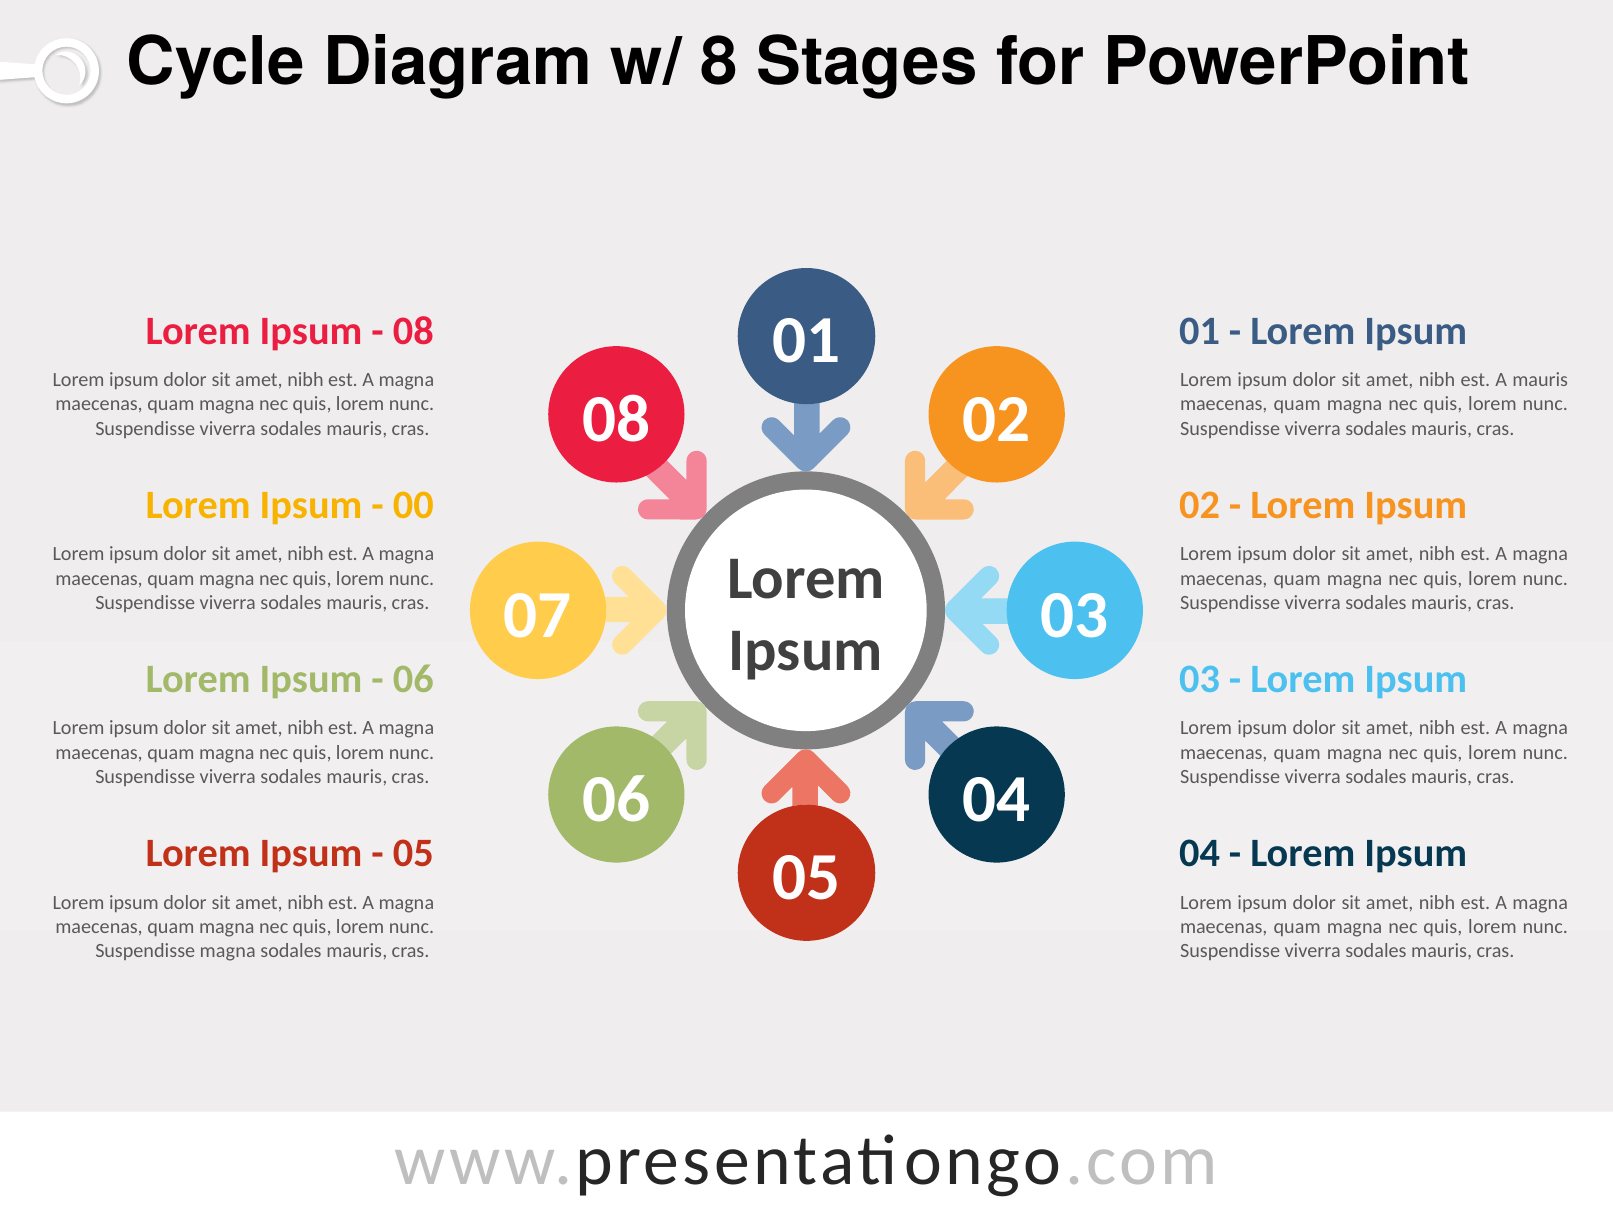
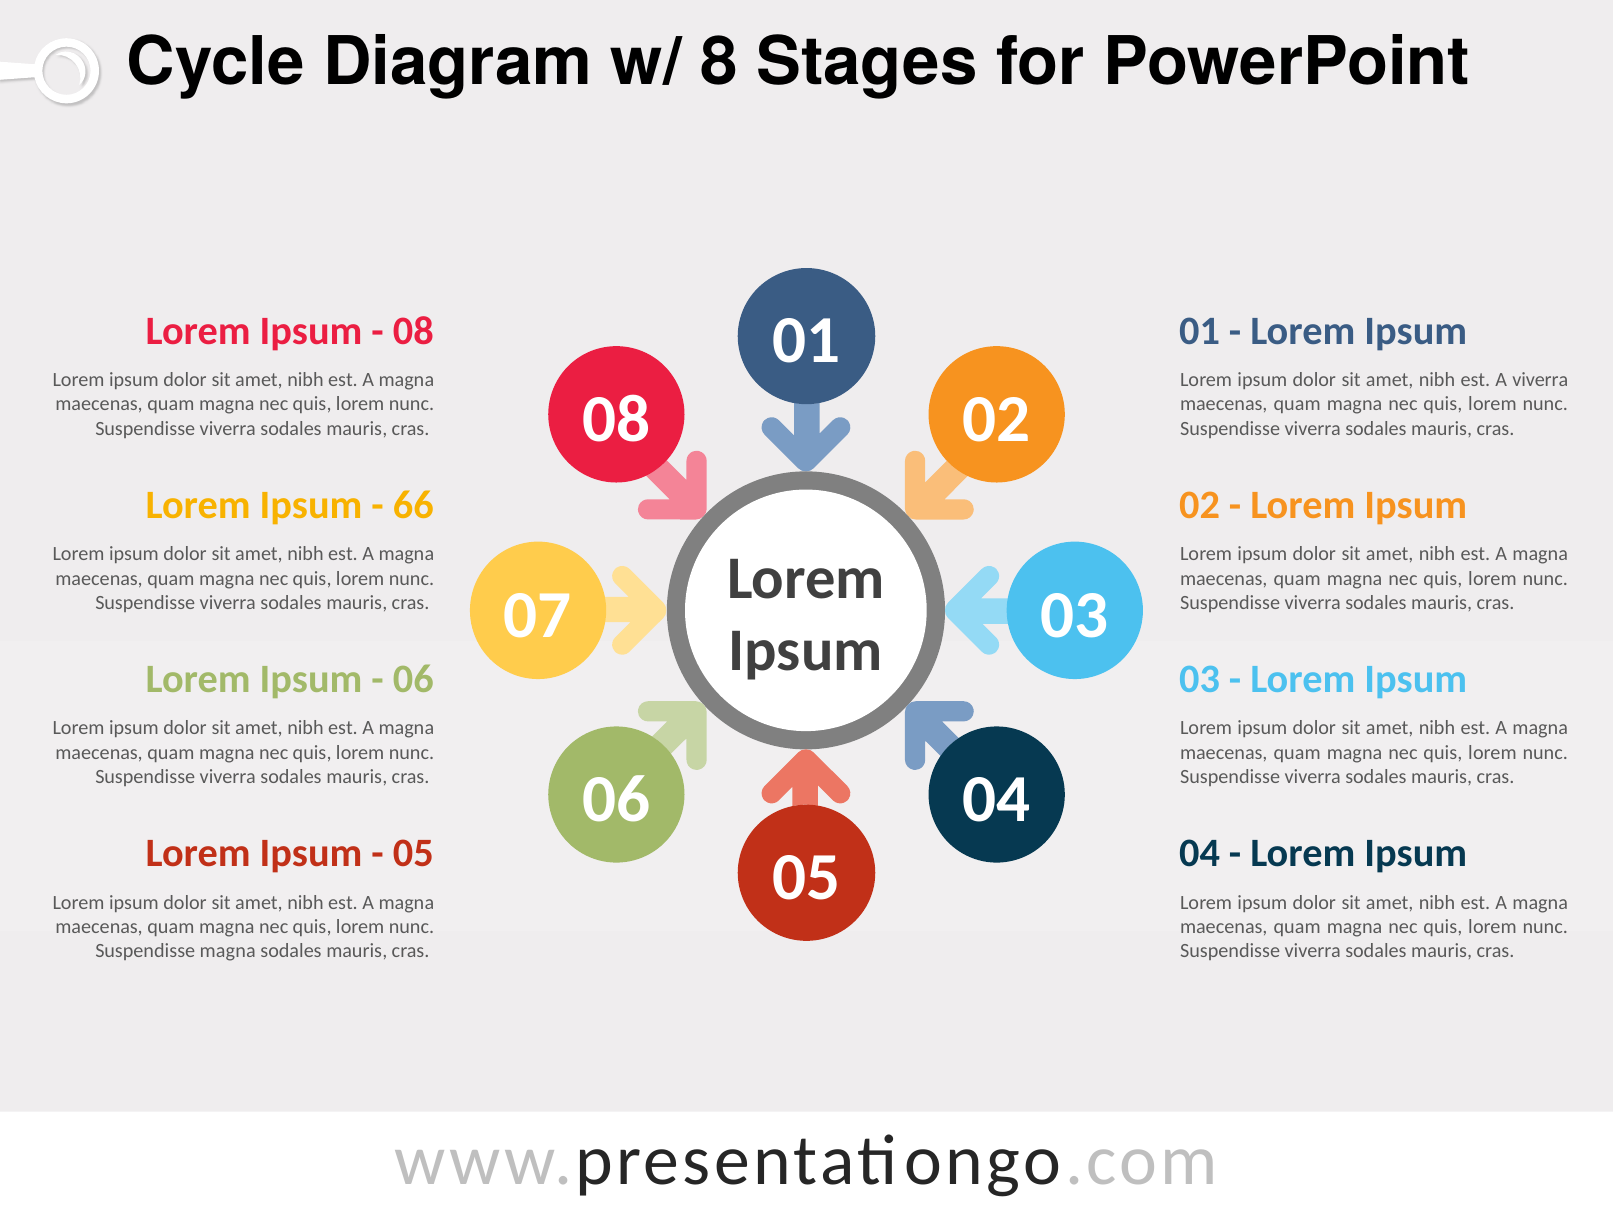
A mauris: mauris -> viverra (1540, 380)
00: 00 -> 66 (413, 506)
